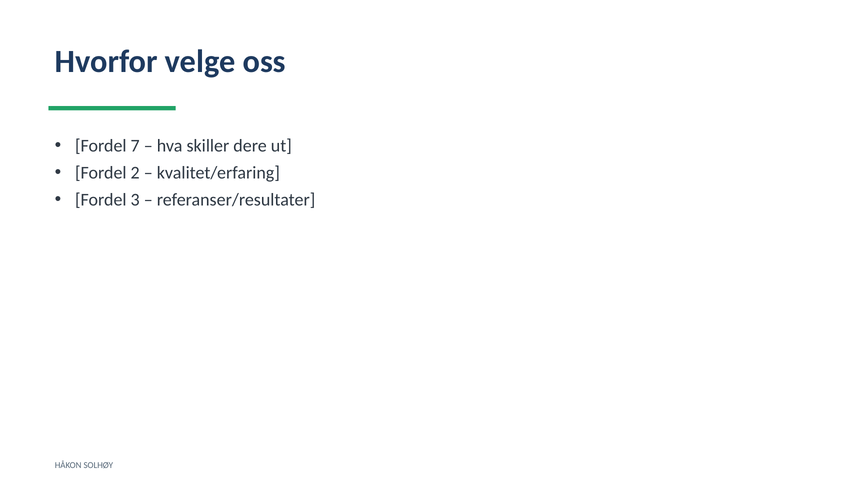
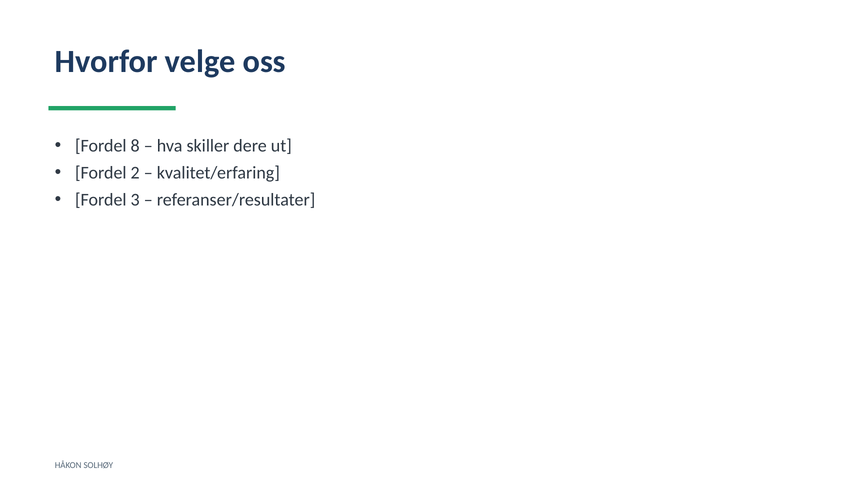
7: 7 -> 8 (135, 146)
